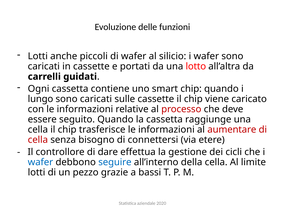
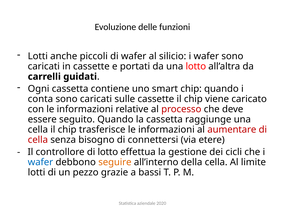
lungo: lungo -> conta (40, 99)
di dare: dare -> lotto (108, 152)
seguire colour: blue -> orange (115, 163)
